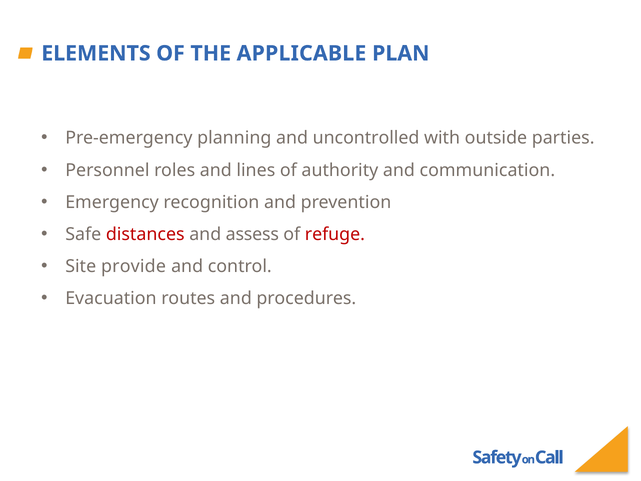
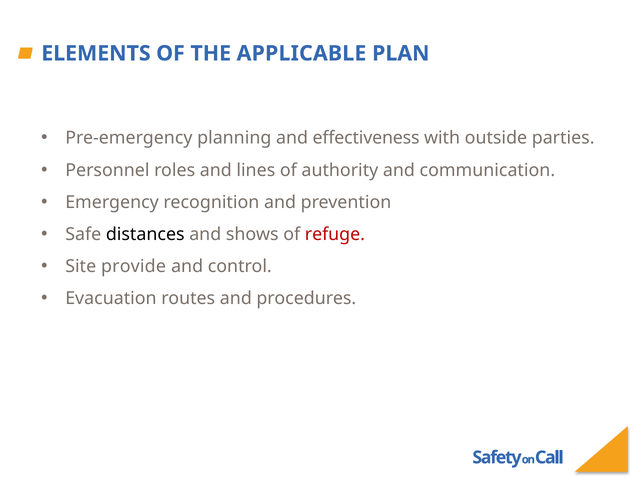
uncontrolled: uncontrolled -> effectiveness (366, 138)
distances colour: red -> black (145, 234)
assess: assess -> shows (252, 234)
